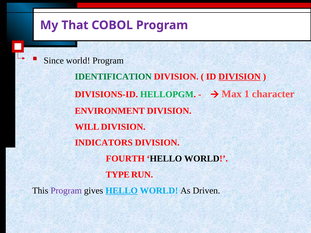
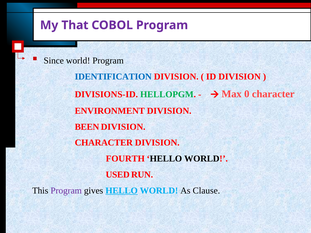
IDENTIFICATION colour: green -> blue (113, 77)
DIVISION underline: present -> none (240, 77)
1: 1 -> 0 (247, 94)
WILL: WILL -> BEEN (87, 127)
INDICATORS: INDICATORS -> CHARACTER (104, 143)
TYPE: TYPE -> USED (118, 175)
Driven: Driven -> Clause (206, 191)
